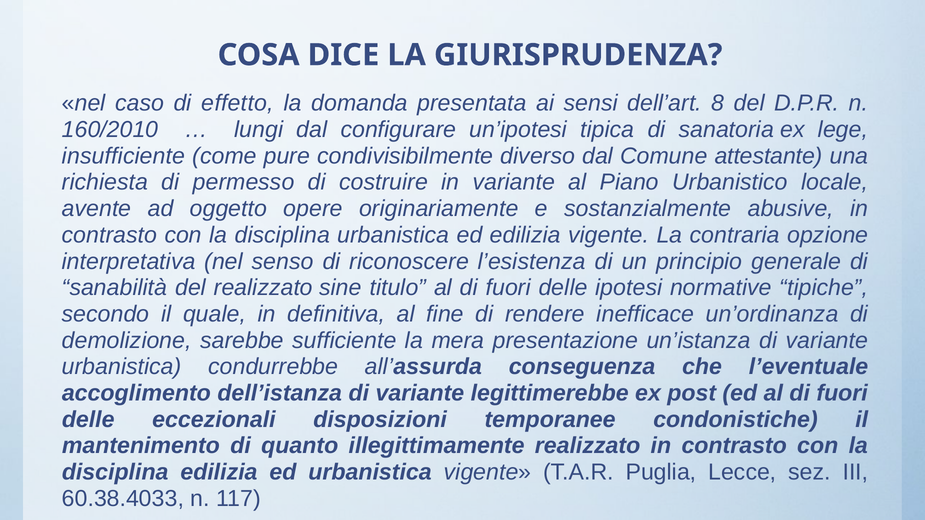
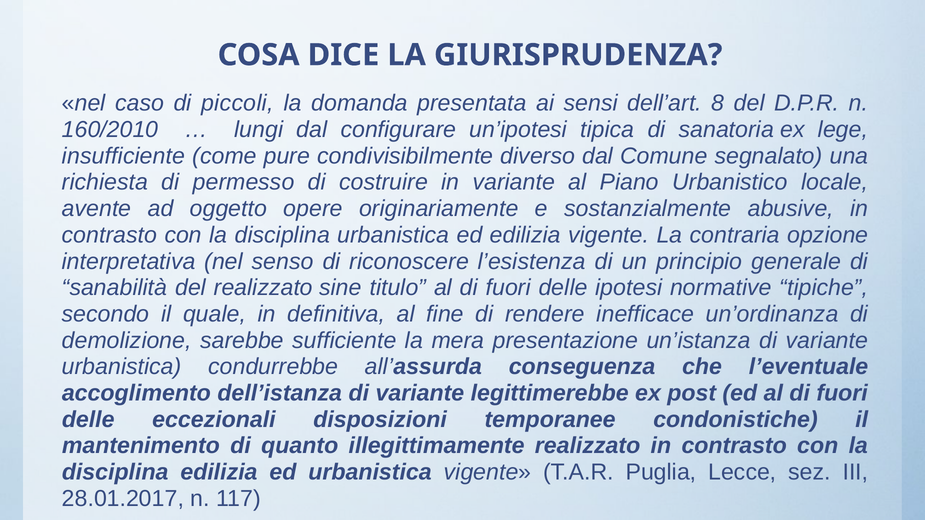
effetto: effetto -> piccoli (238, 103)
attestante: attestante -> segnalato (769, 156)
60.38.4033: 60.38.4033 -> 28.01.2017 (123, 499)
